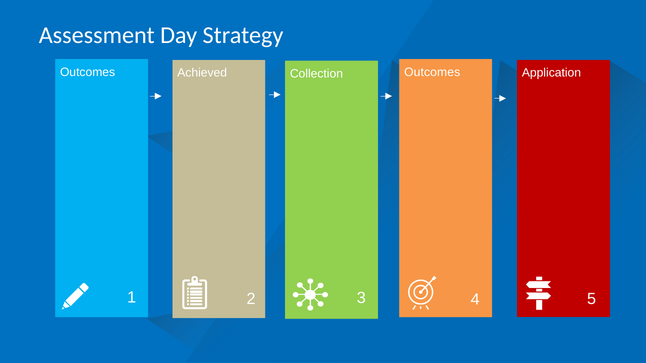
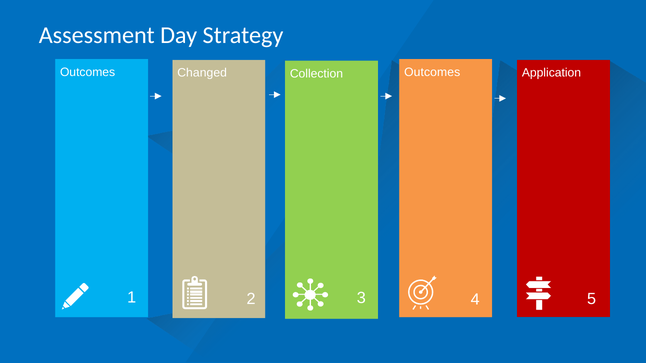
Achieved: Achieved -> Changed (202, 73)
